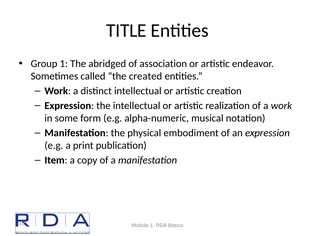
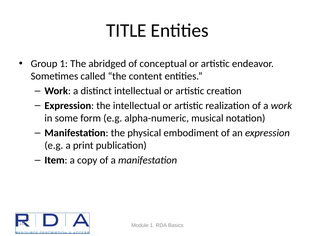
association: association -> conceptual (163, 64)
created: created -> content (146, 76)
